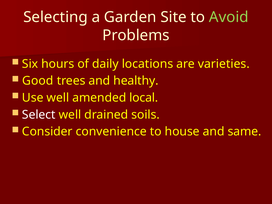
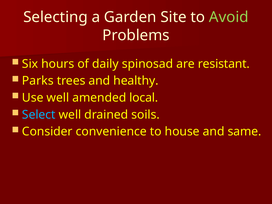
locations: locations -> spinosad (148, 64)
varieties: varieties -> resistant (224, 64)
Good: Good -> Parks (38, 81)
Select colour: white -> light blue (39, 115)
